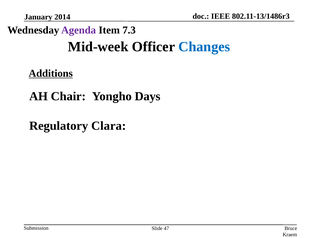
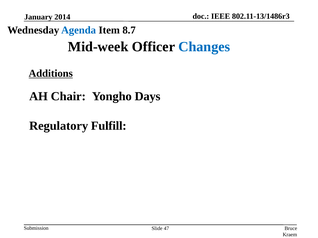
Agenda colour: purple -> blue (79, 30)
7.3: 7.3 -> 8.7 (129, 30)
Clara: Clara -> Fulfill (109, 126)
